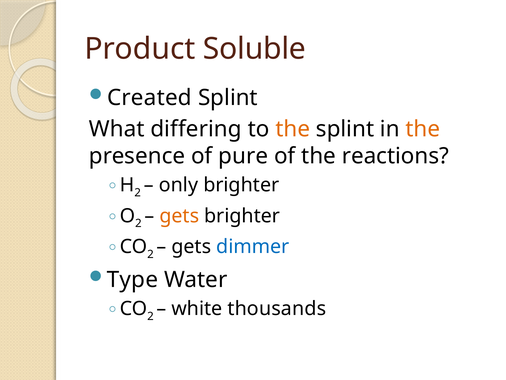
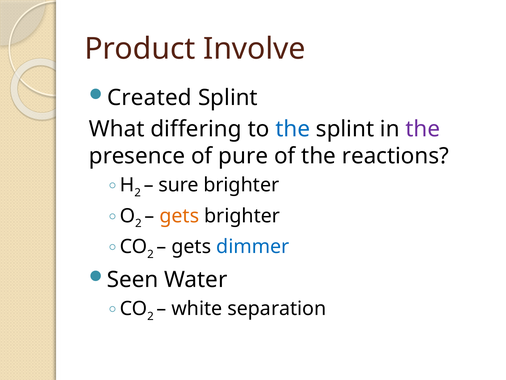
Soluble: Soluble -> Involve (254, 49)
the colour: orange -> blue (293, 129)
the colour: orange -> purple (423, 129)
only: only -> sure (179, 185)
Type: Type -> Seen (133, 279)
thousands: thousands -> separation (277, 308)
